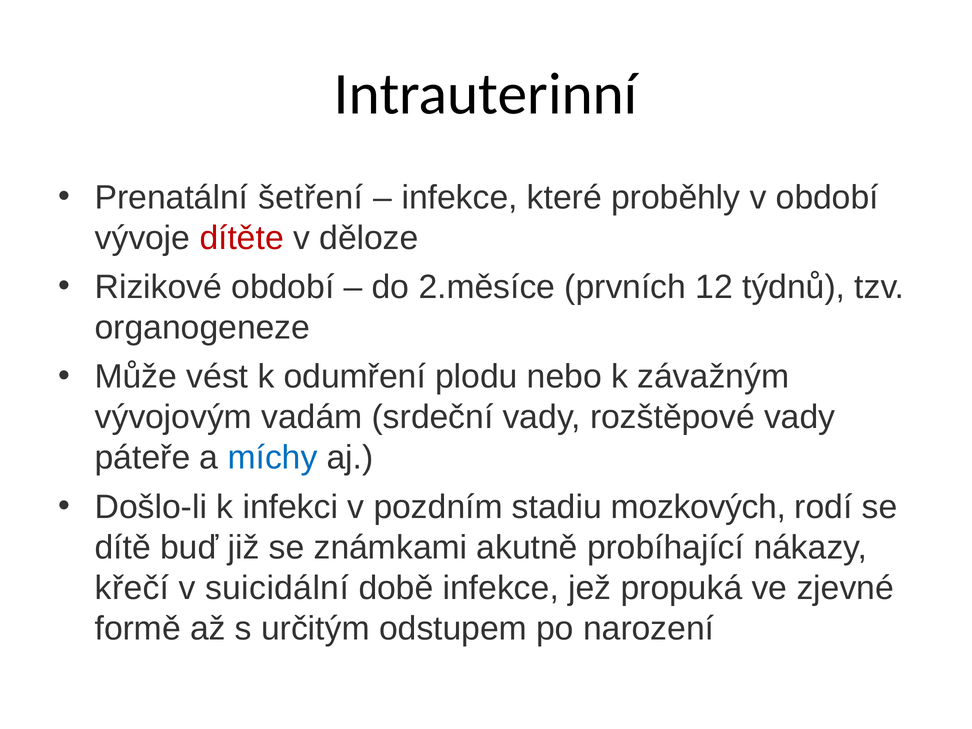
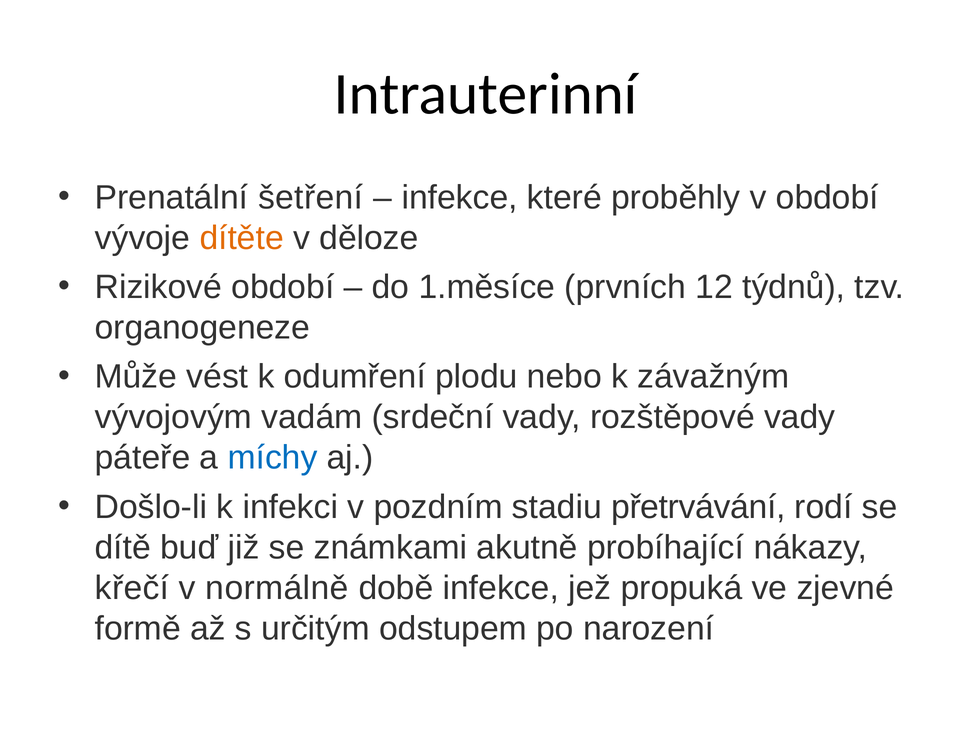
dítěte colour: red -> orange (242, 238)
2.měsíce: 2.měsíce -> 1.měsíce (487, 287)
mozkových: mozkových -> přetrvávání (698, 507)
suicidální: suicidální -> normálně (277, 588)
